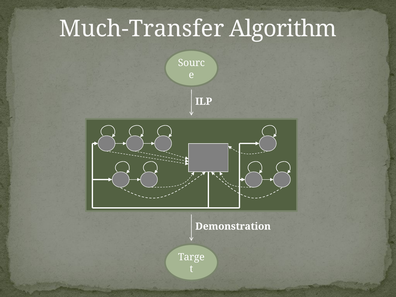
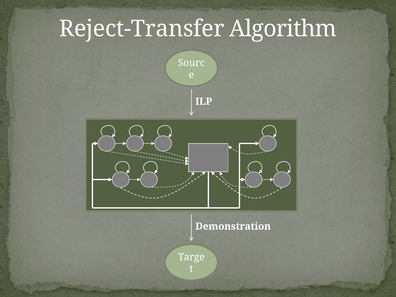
Much-Transfer: Much-Transfer -> Reject-Transfer (142, 29)
